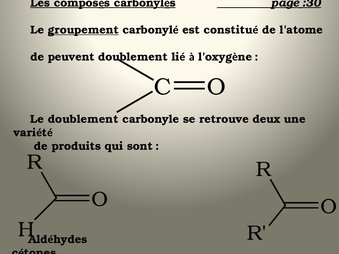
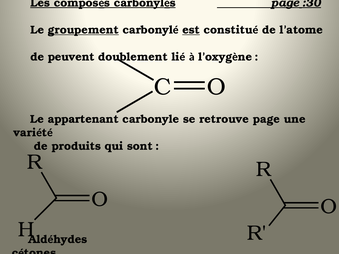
est underline: none -> present (191, 30)
Le doublement: doublement -> appartenant (83, 119)
retrouve deux: deux -> page (266, 119)
